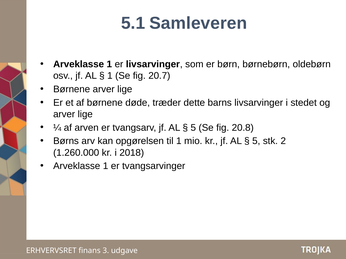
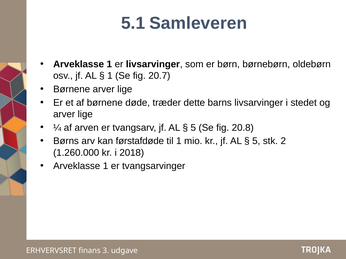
opgørelsen: opgørelsen -> førstafdøde (140, 141)
